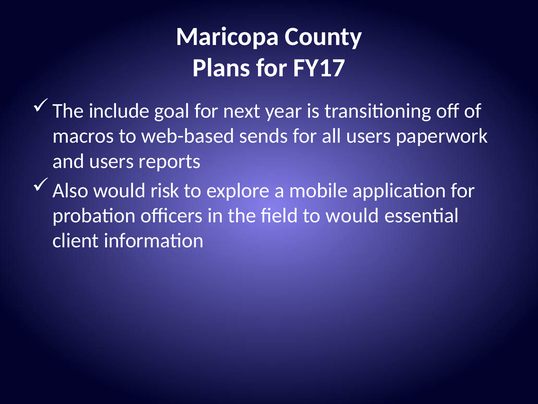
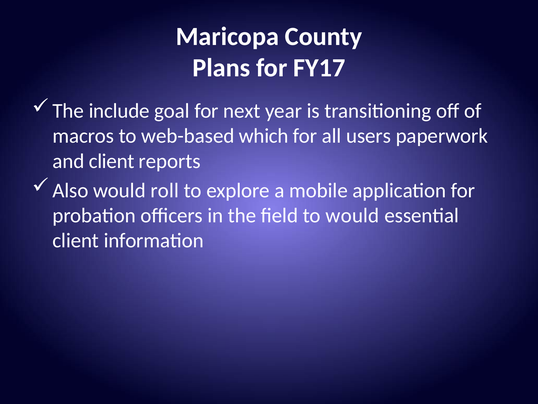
sends: sends -> which (264, 136)
and users: users -> client (112, 161)
risk: risk -> roll (165, 190)
